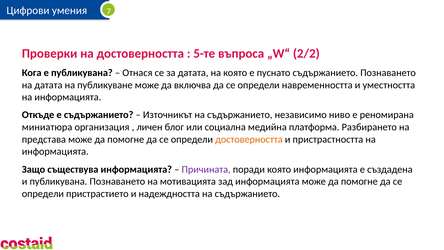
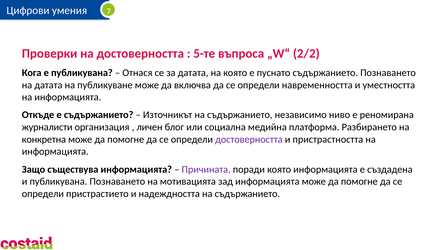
миниатюра: миниатюра -> журналисти (47, 127)
представа: представа -> конкретна (44, 139)
достоверността colour: orange -> purple (249, 139)
